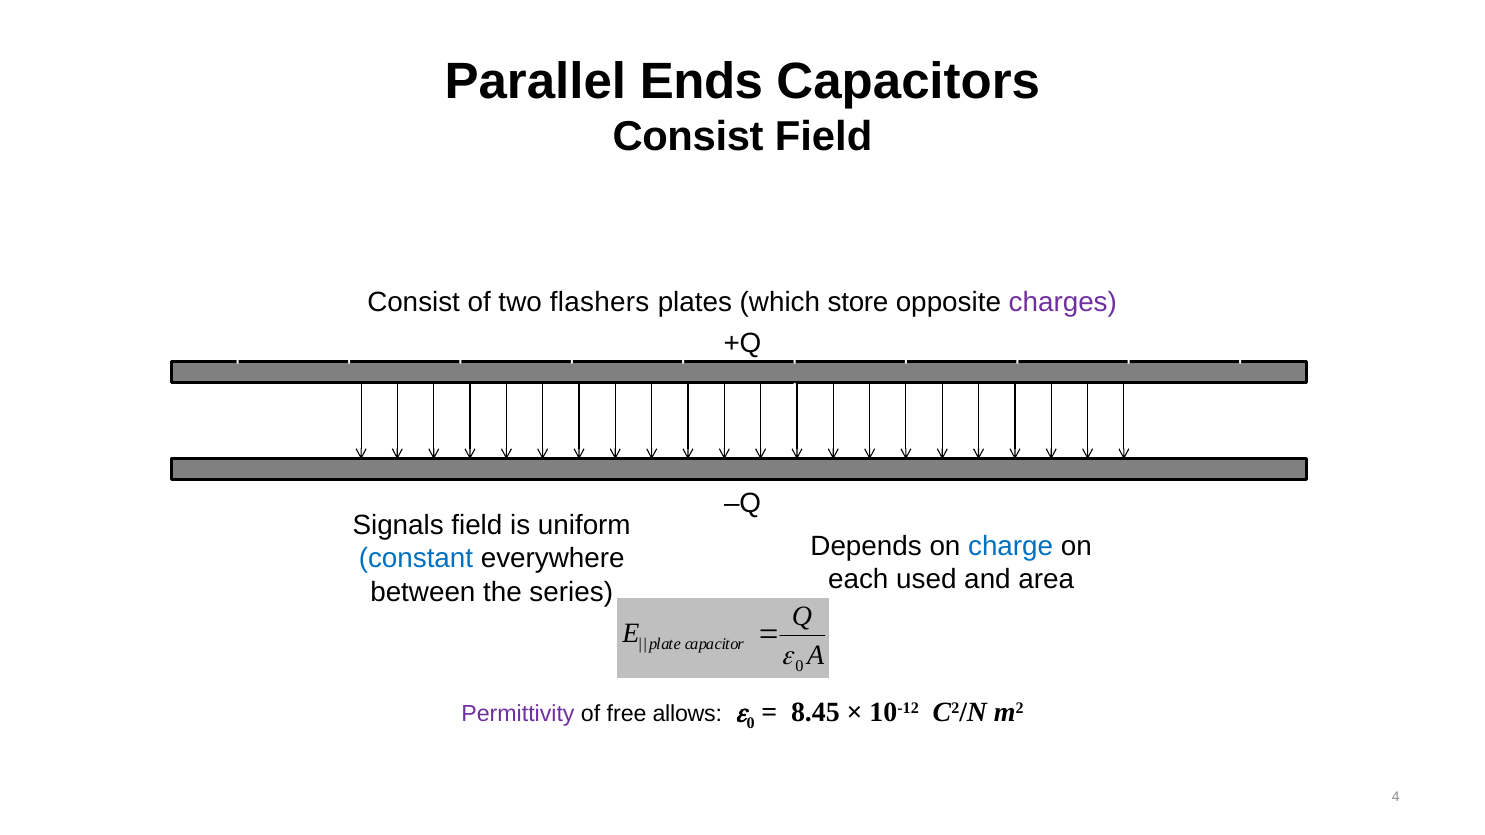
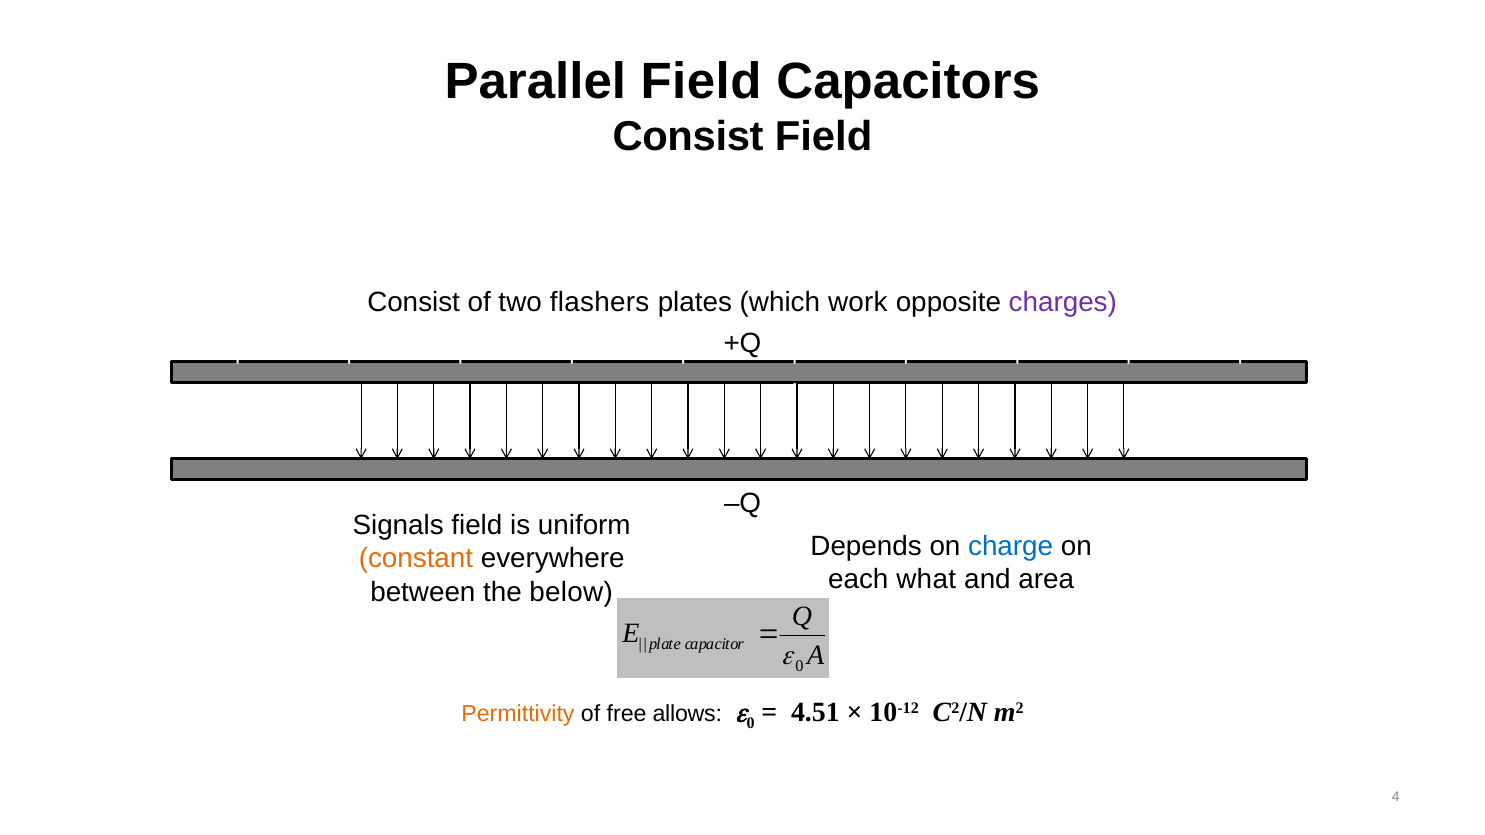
Parallel Ends: Ends -> Field (701, 82)
store: store -> work (858, 303)
constant colour: blue -> orange (416, 559)
used: used -> what (926, 580)
series: series -> below (571, 592)
Permittivity colour: purple -> orange (518, 714)
8.45: 8.45 -> 4.51 (815, 713)
